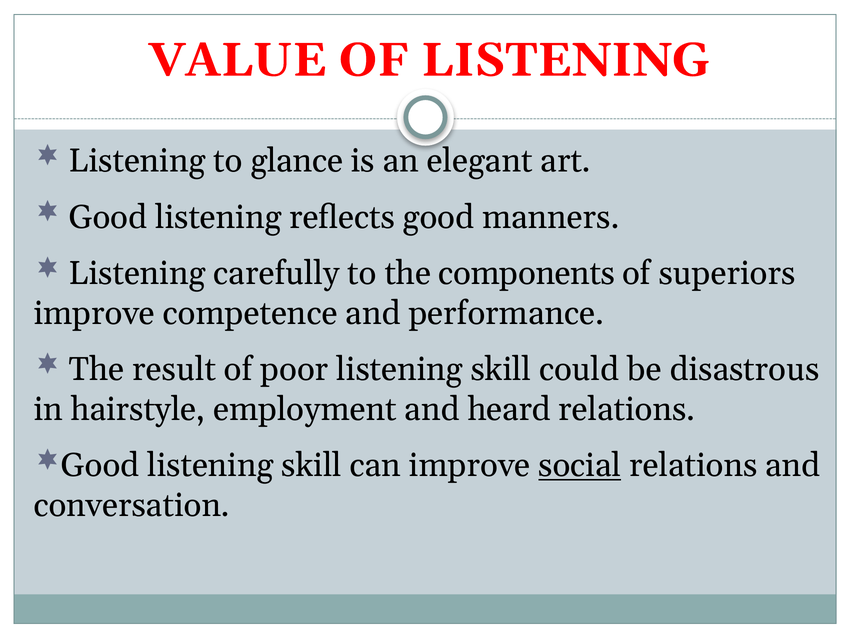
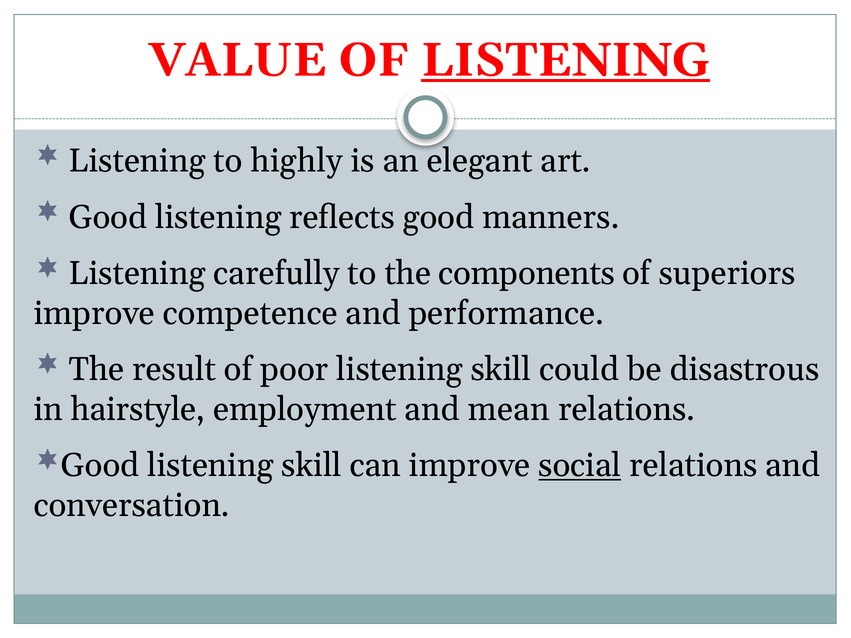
LISTENING underline: none -> present (566, 60)
glance: glance -> highly (297, 161)
heard: heard -> mean (509, 409)
